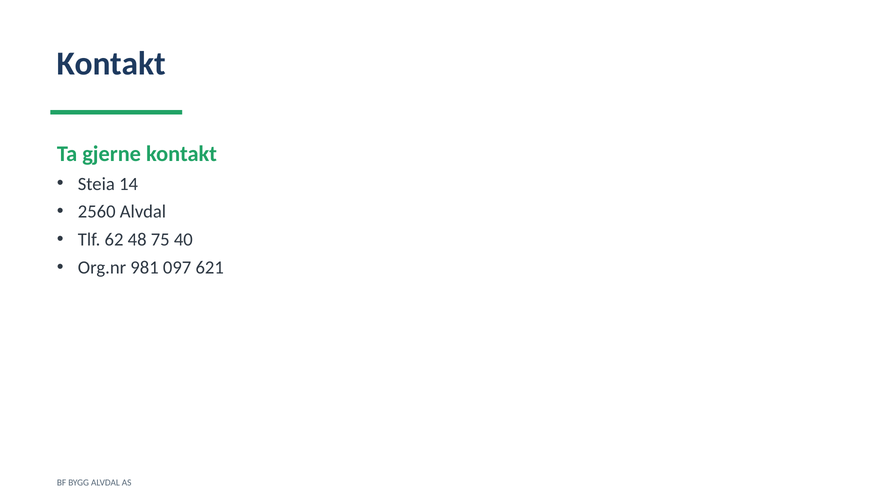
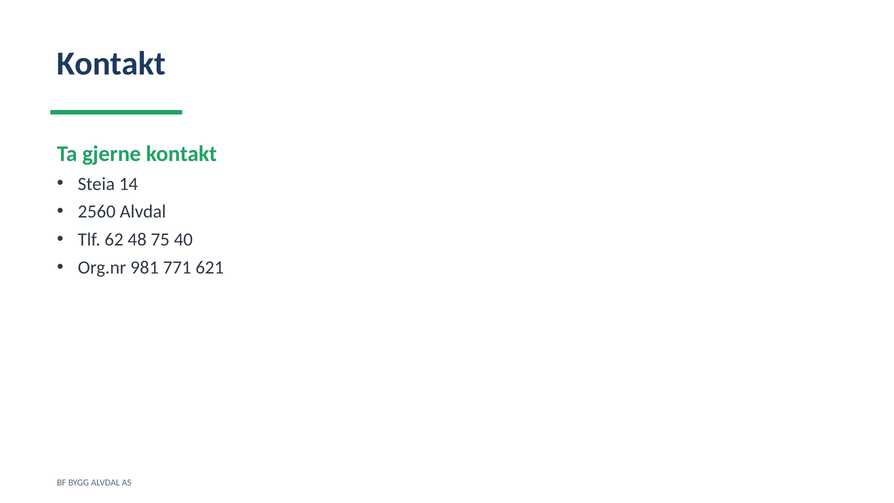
097: 097 -> 771 (177, 268)
